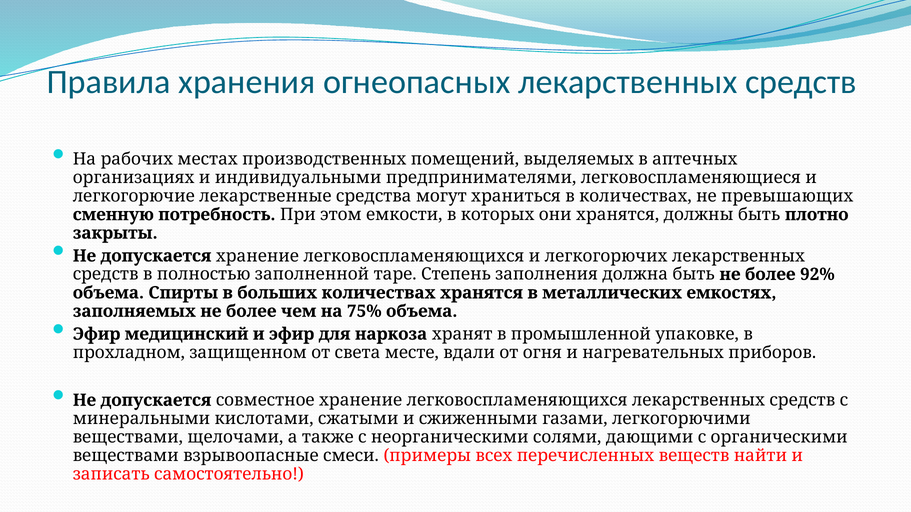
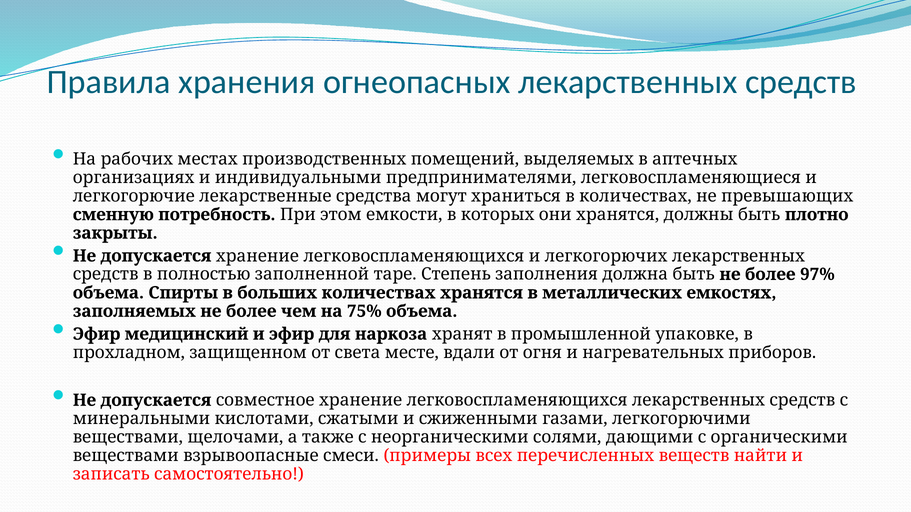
92%: 92% -> 97% (817, 275)
